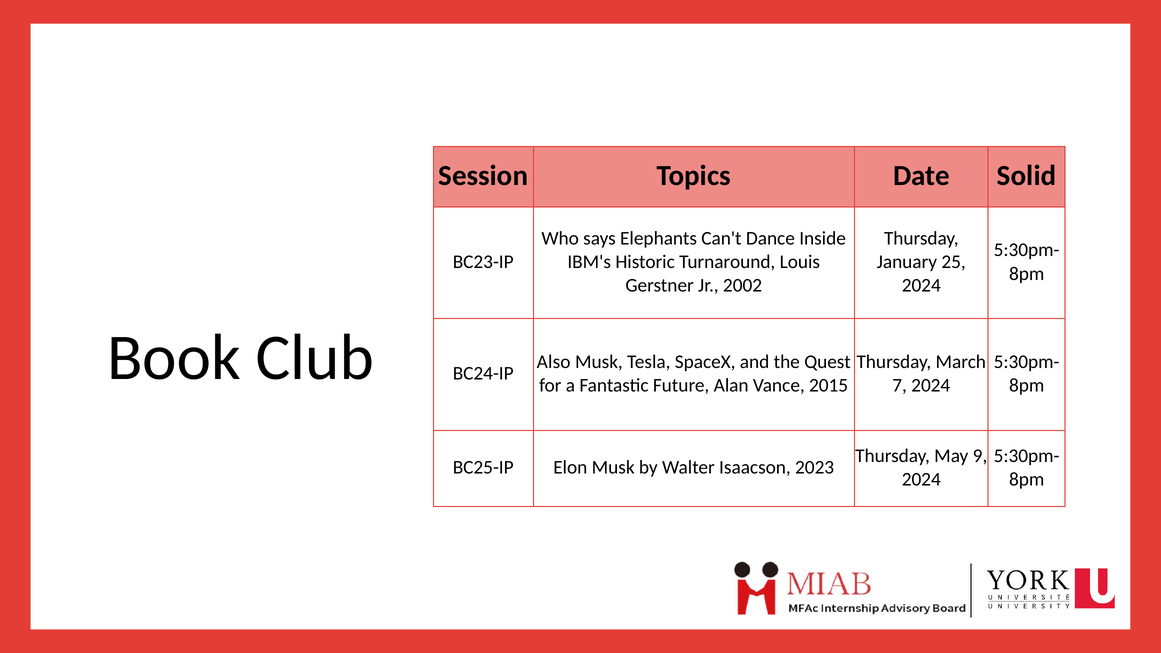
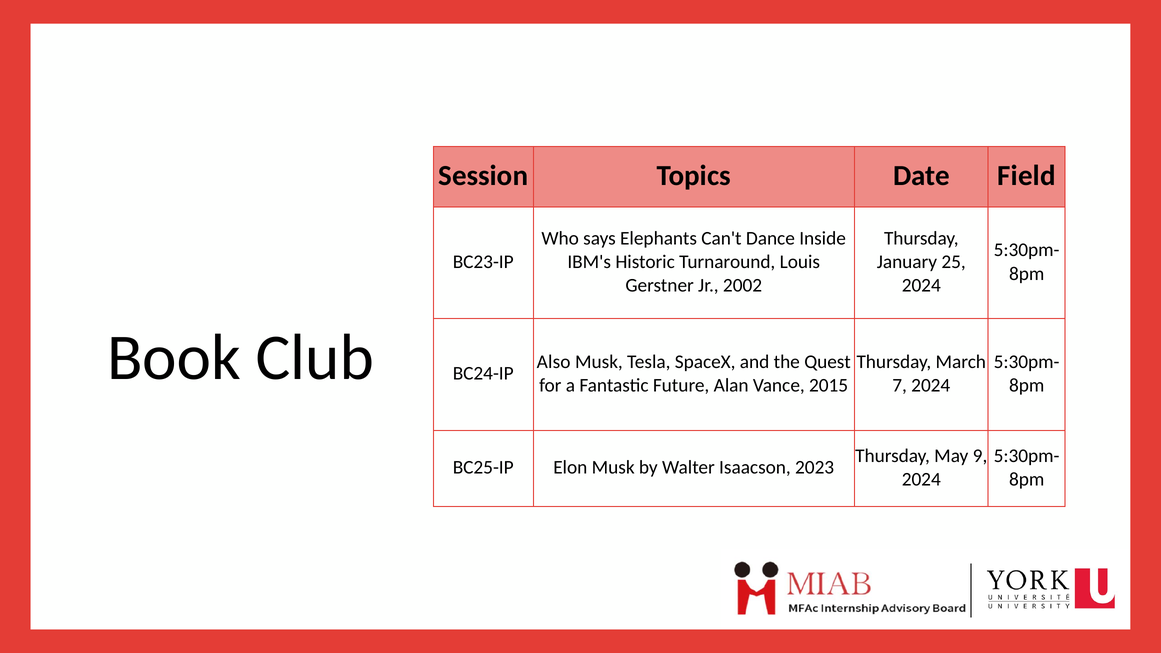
Solid: Solid -> Field (1027, 176)
